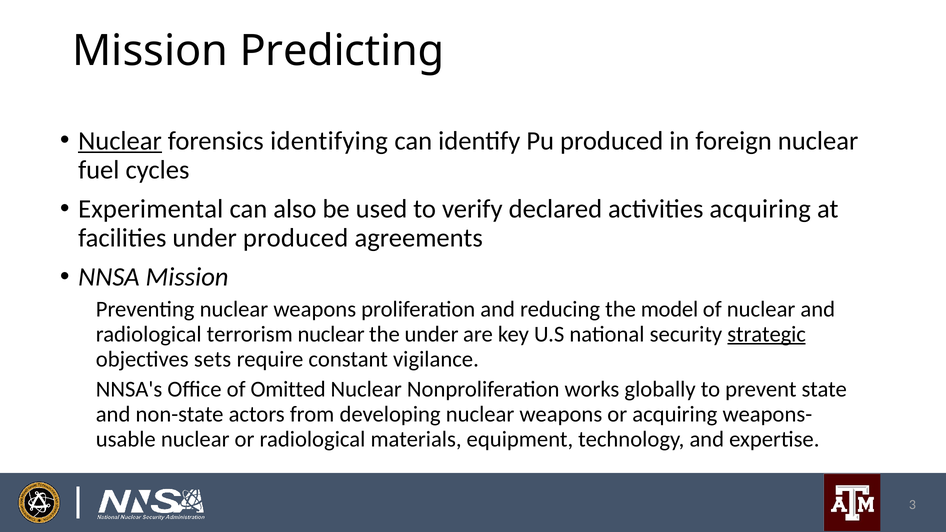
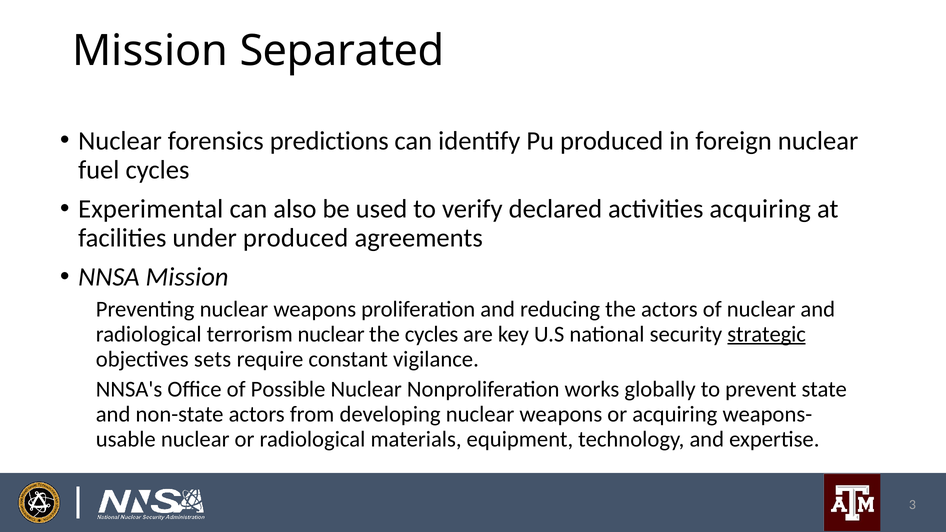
Predicting: Predicting -> Separated (342, 51)
Nuclear underline: present -> none (120, 141)
identifying: identifying -> predictions (329, 141)
the model: model -> actors (669, 309)
the under: under -> cycles (432, 334)
Omitted: Omitted -> Possible (288, 389)
